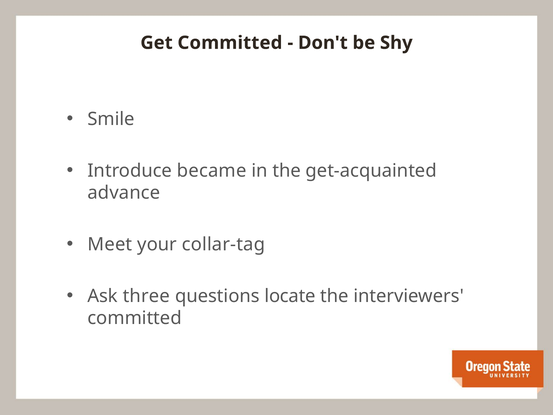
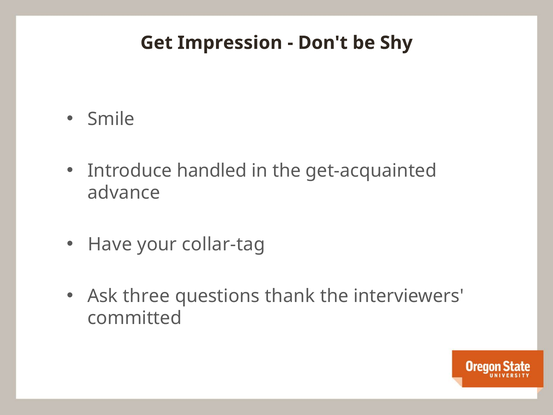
Get Committed: Committed -> Impression (230, 43)
became: became -> handled (212, 171)
Meet: Meet -> Have (110, 244)
locate: locate -> thank (290, 296)
